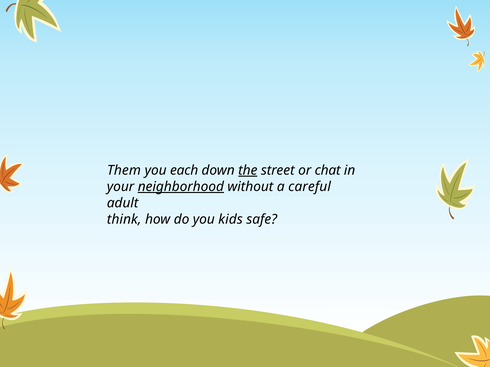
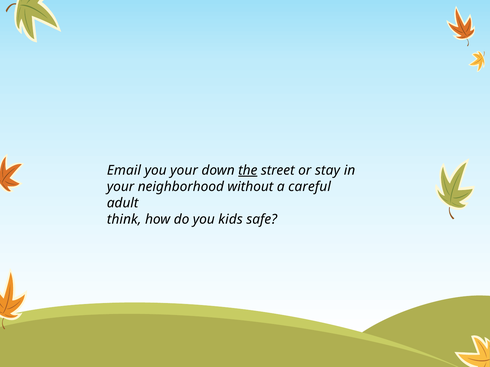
Them: Them -> Email (124, 171)
you each: each -> your (184, 171)
chat: chat -> stay (327, 171)
neighborhood underline: present -> none (181, 187)
